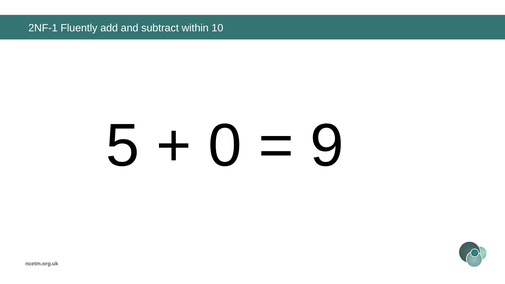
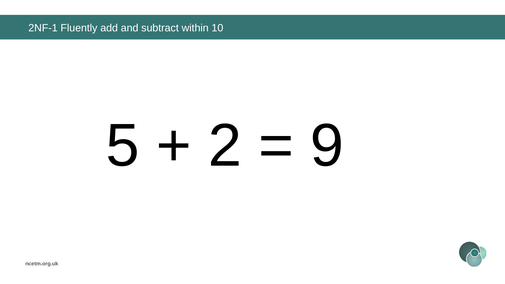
0: 0 -> 2 (225, 146)
